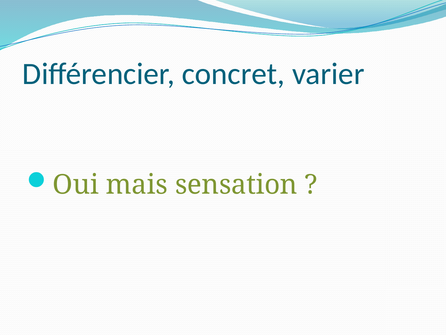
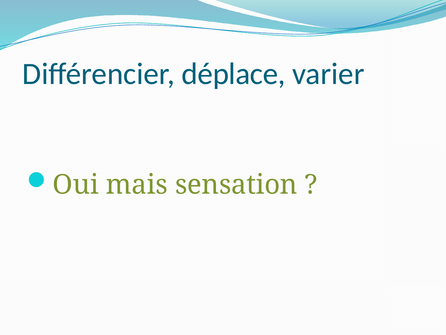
concret: concret -> déplace (234, 74)
